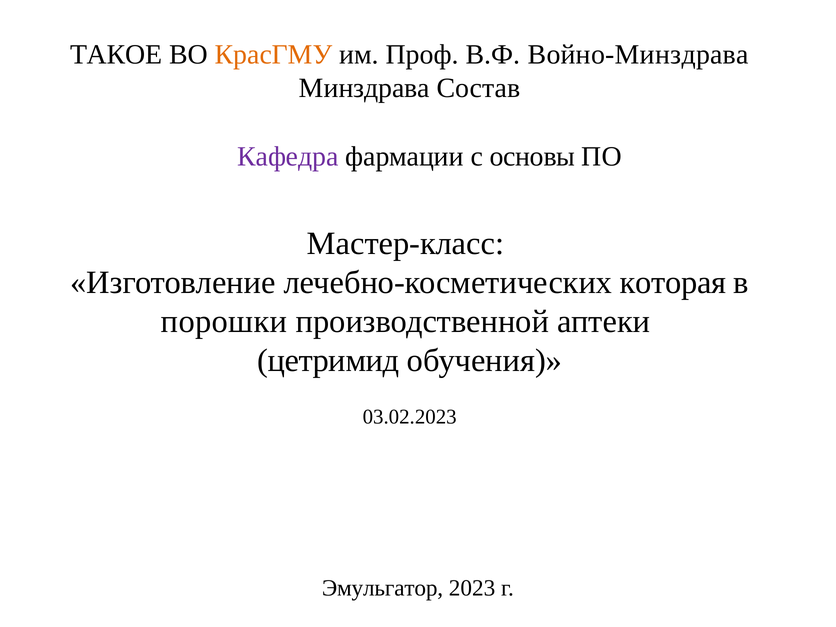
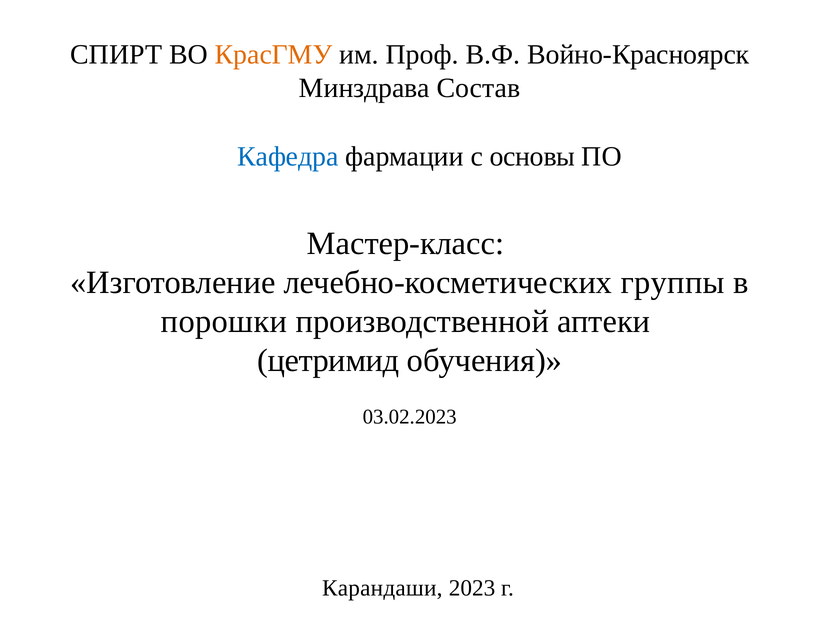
ТАКОЕ: ТАКОЕ -> СПИРТ (116, 55)
Войно-Минздрава: Войно-Минздрава -> Войно-Красноярск (638, 55)
Кафедра colour: purple -> blue (288, 156)
которая: которая -> группы (673, 283)
Эмульгатор: Эмульгатор -> Карандаши (382, 588)
